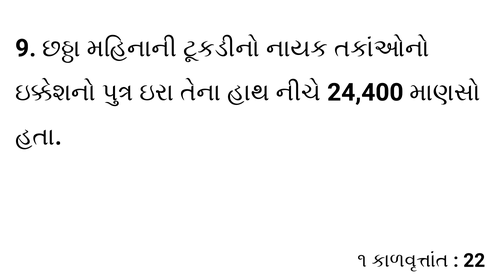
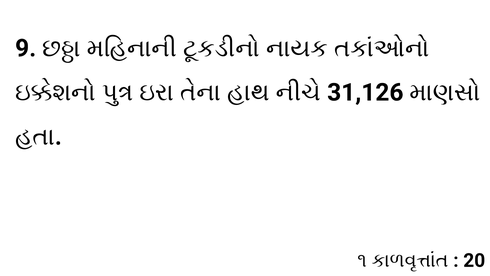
24,400: 24,400 -> 31,126 (365, 92)
22: 22 -> 20 (474, 260)
